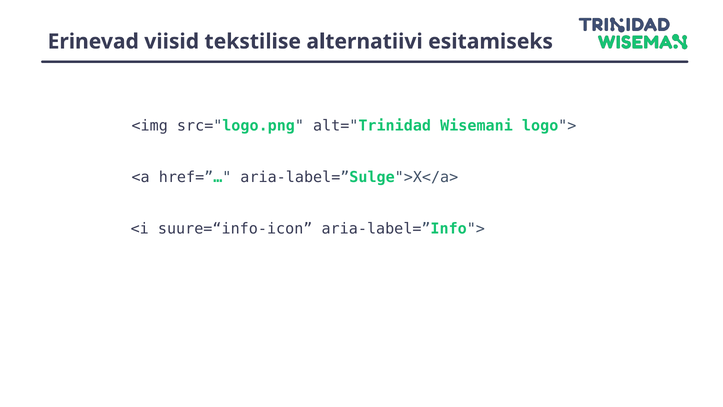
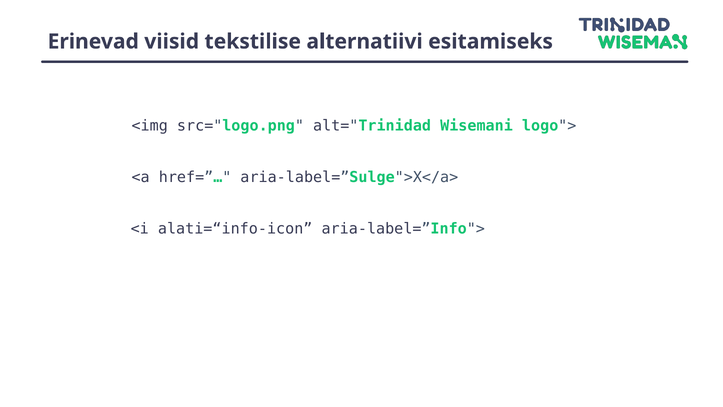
suure=“info-icon: suure=“info-icon -> alati=“info-icon (235, 228)
